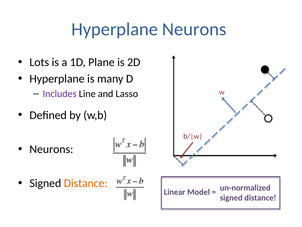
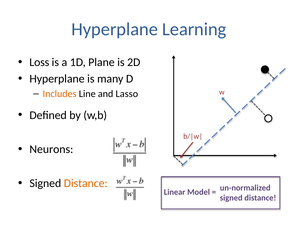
Hyperplane Neurons: Neurons -> Learning (194, 29)
Lots: Lots -> Loss (39, 62)
Includes colour: purple -> orange (60, 94)
